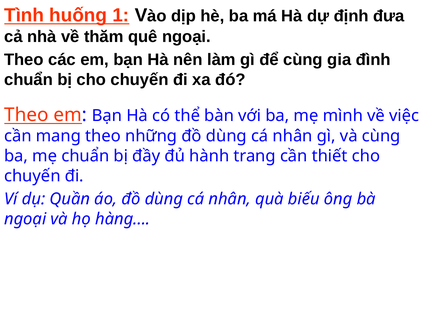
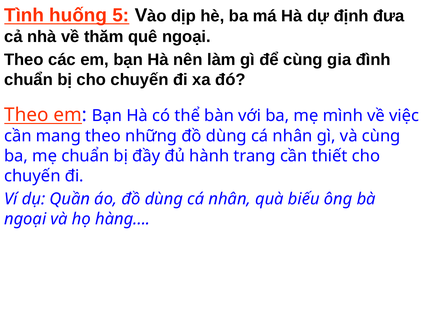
1: 1 -> 5 (121, 15)
